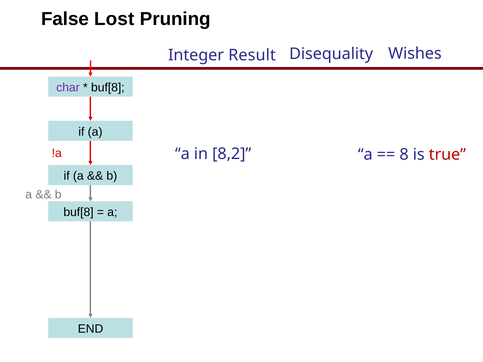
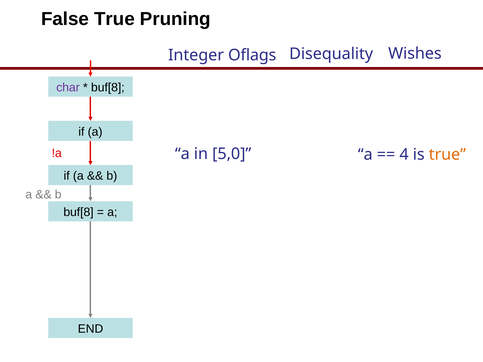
False Lost: Lost -> True (114, 19)
Result: Result -> Oflags (252, 55)
8,2: 8,2 -> 5,0 (232, 154)
8: 8 -> 4 (404, 155)
true colour: red -> orange (447, 155)
